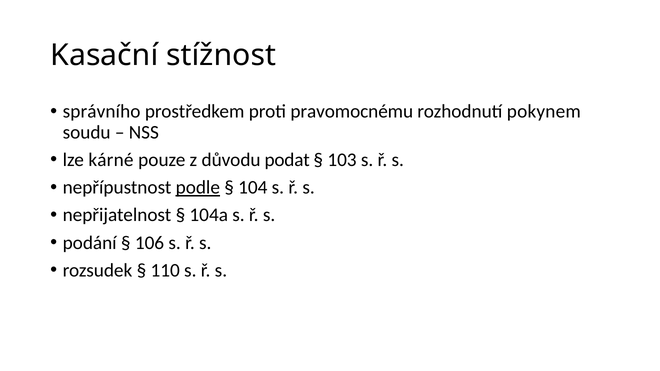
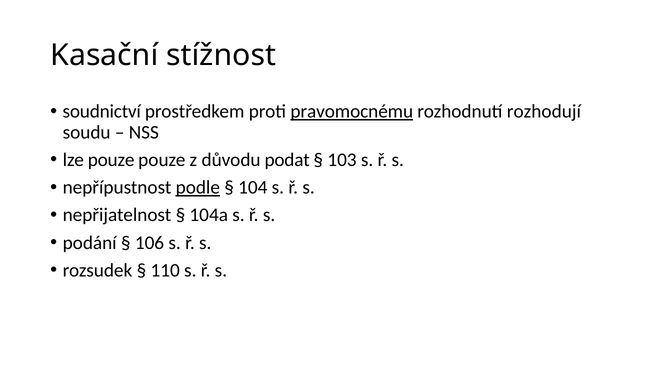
správního: správního -> soudnictví (102, 112)
pravomocnému underline: none -> present (352, 112)
pokynem: pokynem -> rozhodují (544, 112)
lze kárné: kárné -> pouze (111, 160)
